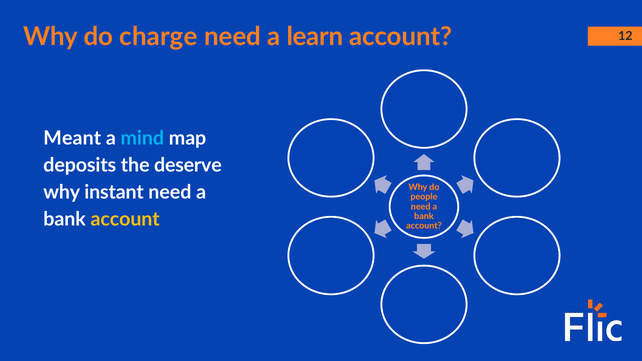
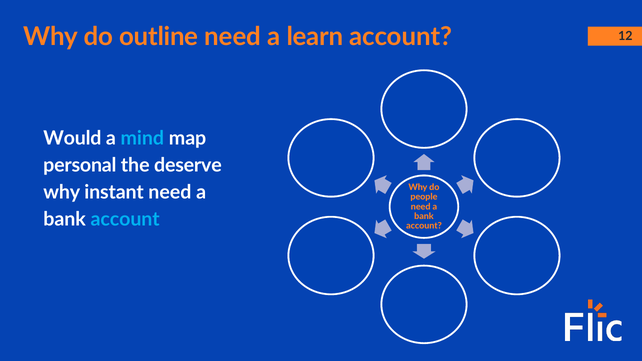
charge: charge -> outline (159, 37)
Meant: Meant -> Would (72, 138)
deposits: deposits -> personal (80, 165)
account colour: yellow -> light blue (125, 219)
